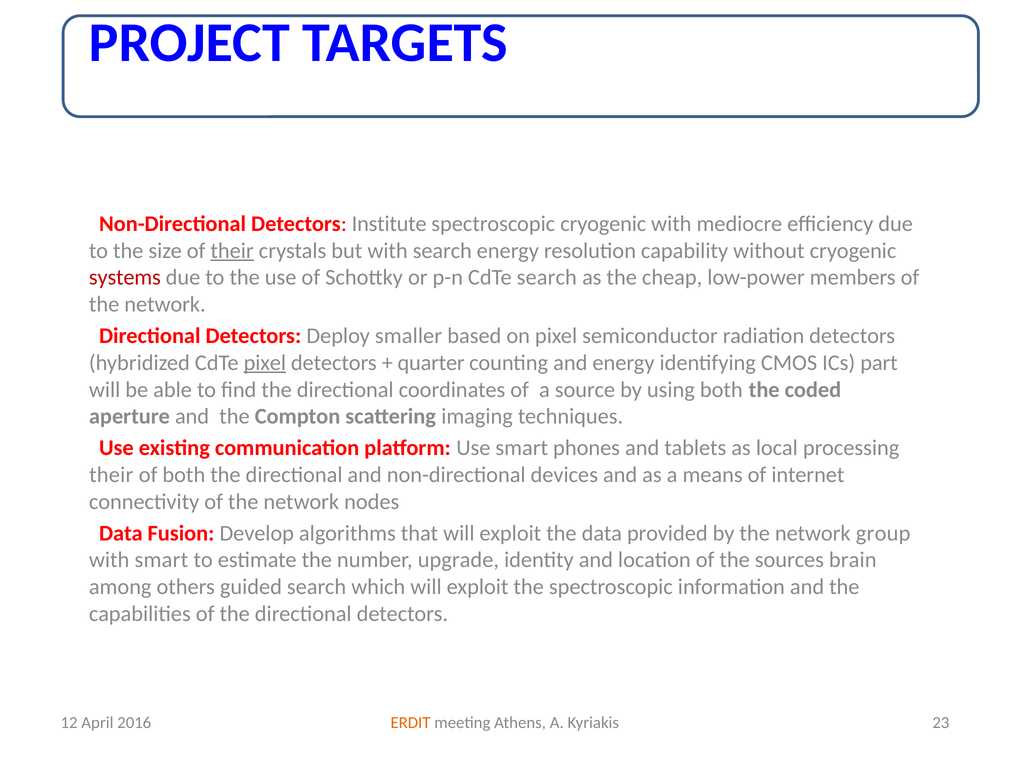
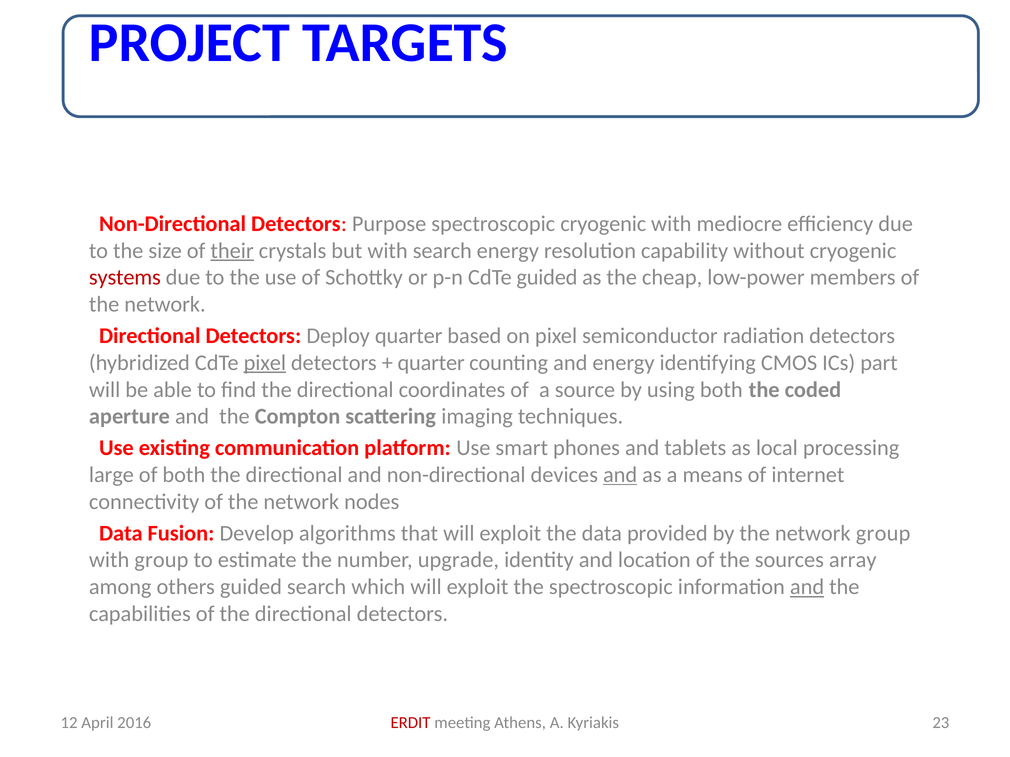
Institute: Institute -> Purpose (389, 224)
CdTe search: search -> guided (547, 278)
Deploy smaller: smaller -> quarter (409, 336)
their: their -> large (111, 475)
and underline: none -> present (620, 475)
with smart: smart -> group (161, 560)
brain: brain -> array (853, 560)
and underline: none -> present (807, 587)
ERDIT colour: orange -> red (411, 723)
